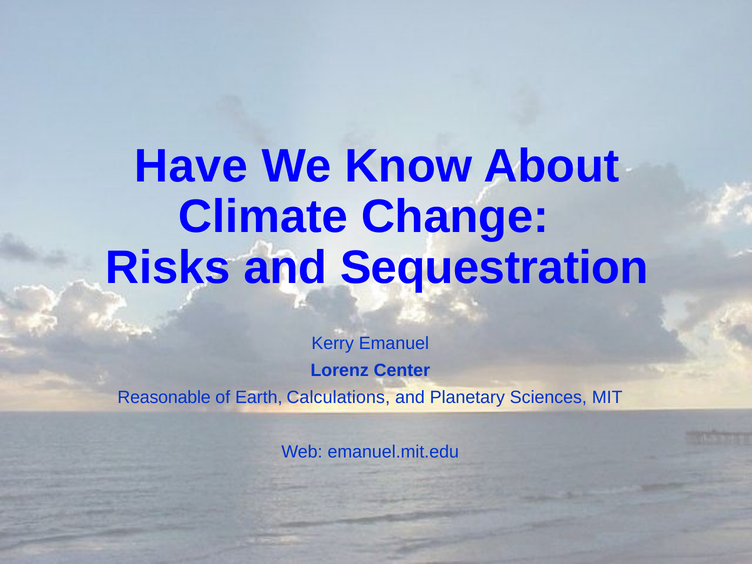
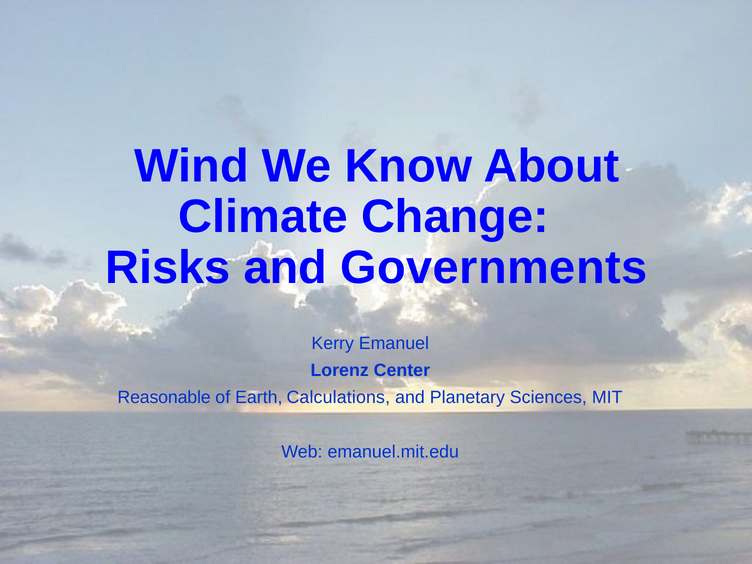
Have: Have -> Wind (191, 166)
Sequestration: Sequestration -> Governments (494, 268)
